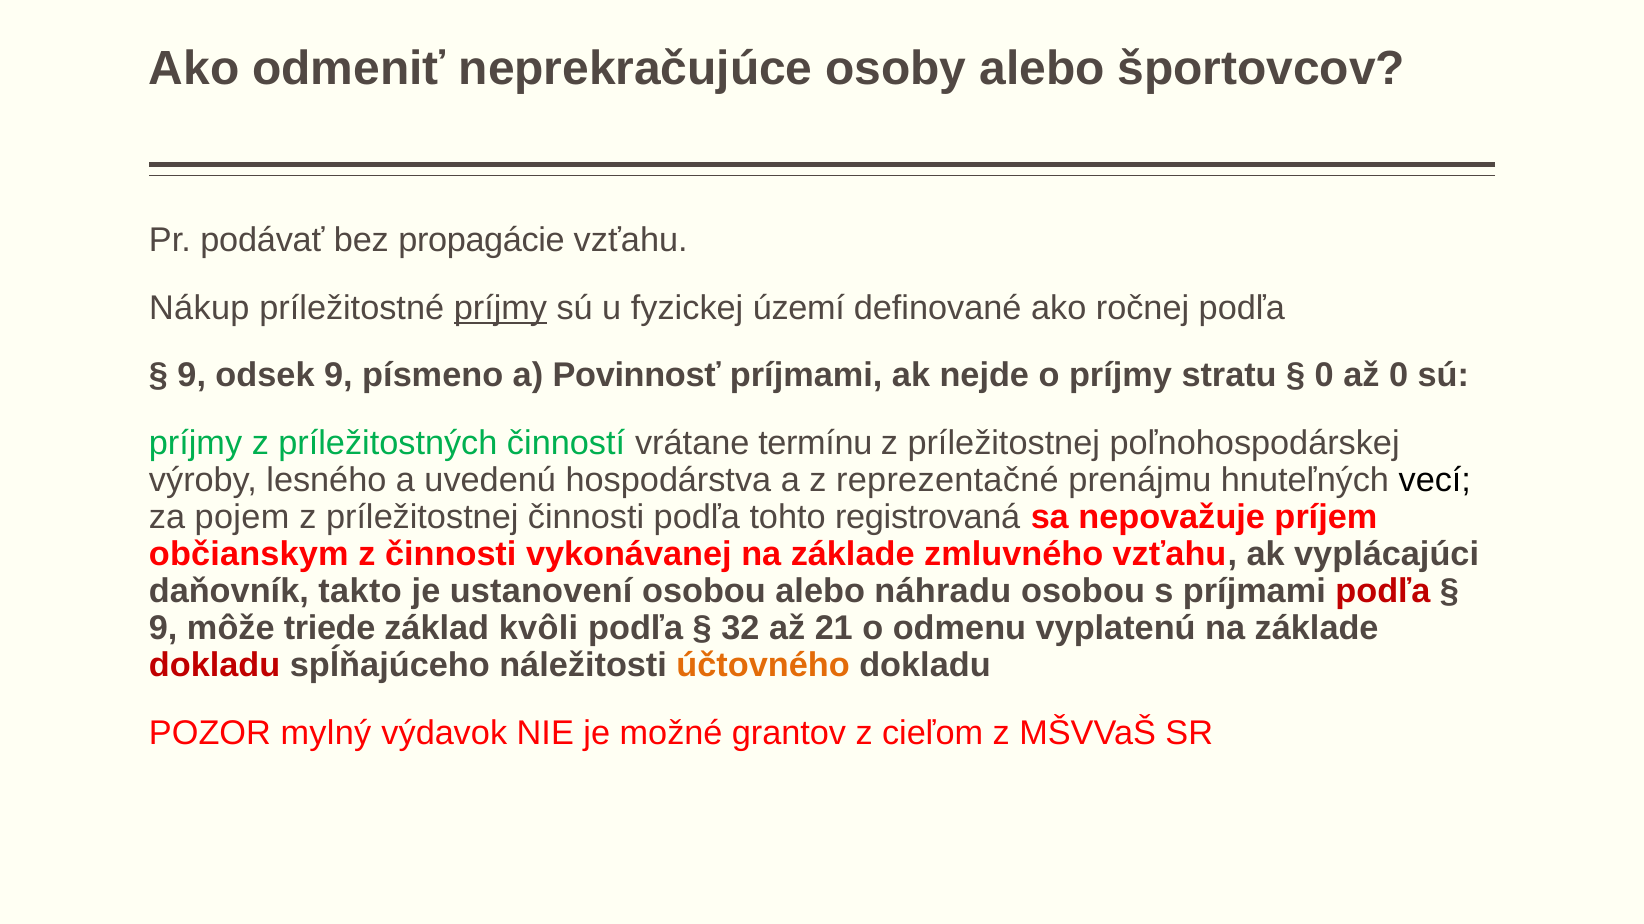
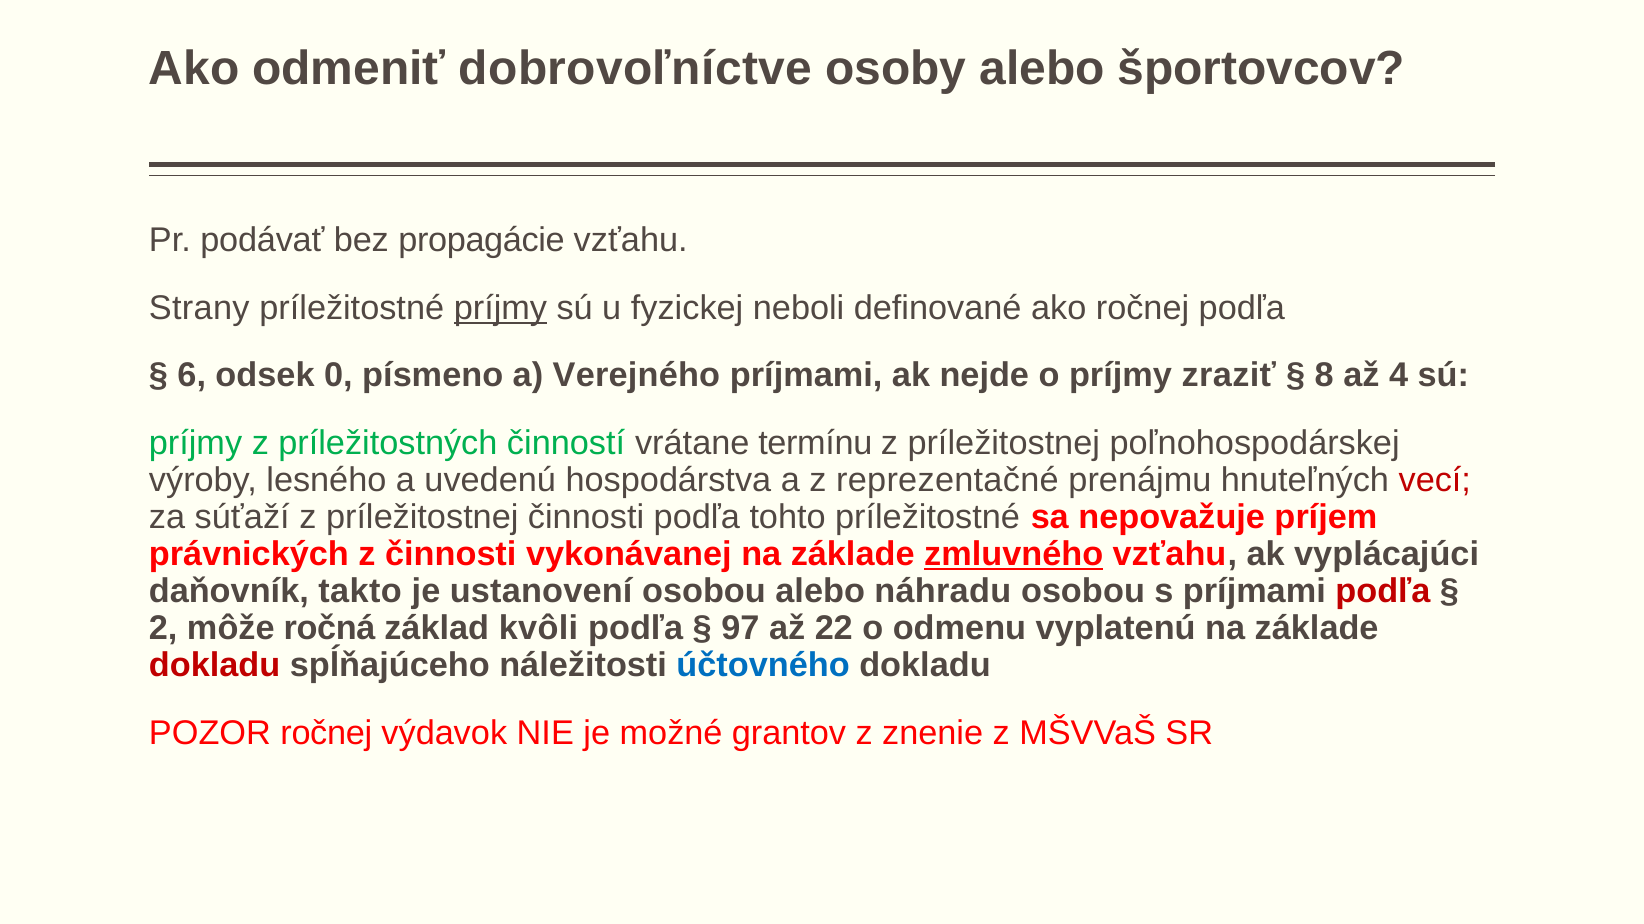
neprekračujúce: neprekračujúce -> dobrovoľníctve (635, 68)
Nákup: Nákup -> Strany (199, 308)
území: území -> neboli (799, 308)
9: 9 -> 6 (192, 376)
odsek 9: 9 -> 0 (338, 376)
Povinnosť: Povinnosť -> Verejného (636, 376)
stratu: stratu -> zraziť (1229, 376)
0: 0 -> 8 (1324, 376)
až 0: 0 -> 4 (1399, 376)
vecí colour: black -> red (1435, 481)
pojem: pojem -> súťaží (242, 518)
tohto registrovaná: registrovaná -> príležitostné (928, 518)
občianskym: občianskym -> právnických (249, 555)
zmluvného underline: none -> present (1014, 555)
9: 9 -> 2 (163, 629)
triede: triede -> ročná (330, 629)
32: 32 -> 97 (740, 629)
21: 21 -> 22 (834, 629)
účtovného colour: orange -> blue (763, 666)
POZOR mylný: mylný -> ročnej (326, 733)
cieľom: cieľom -> znenie (933, 733)
